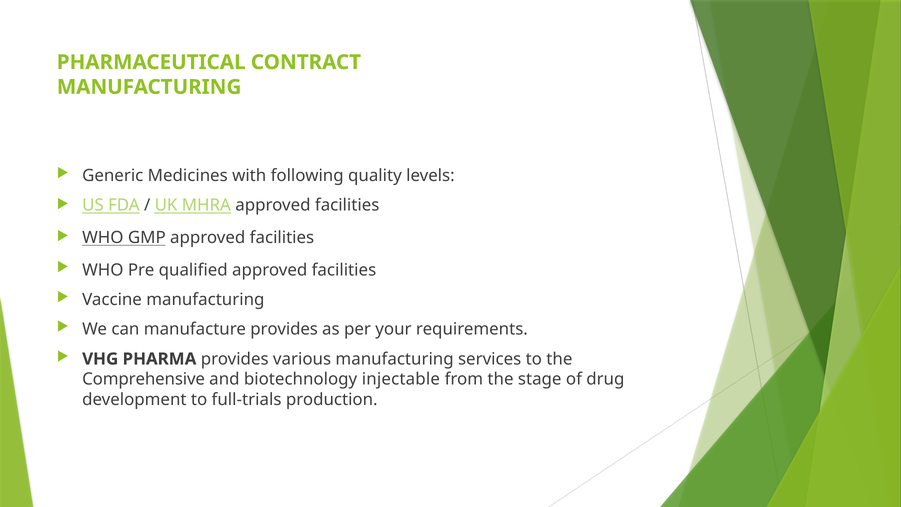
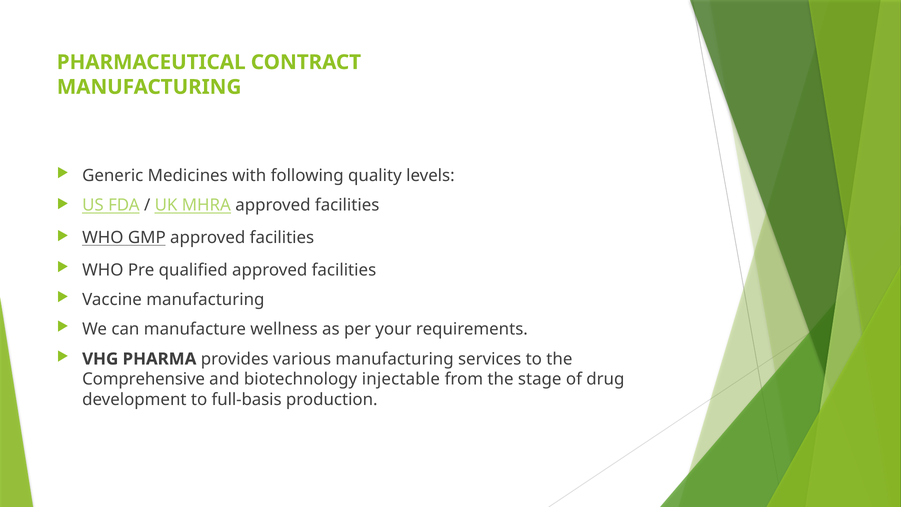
manufacture provides: provides -> wellness (284, 329)
full-trials: full-trials -> full-basis (247, 399)
